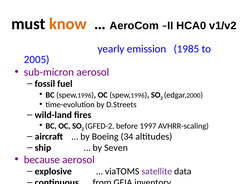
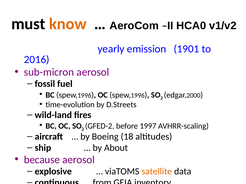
1985: 1985 -> 1901 (186, 49)
2005: 2005 -> 2016 (37, 60)
34: 34 -> 18 (127, 137)
Seven: Seven -> About (116, 148)
satellite colour: purple -> orange (157, 172)
